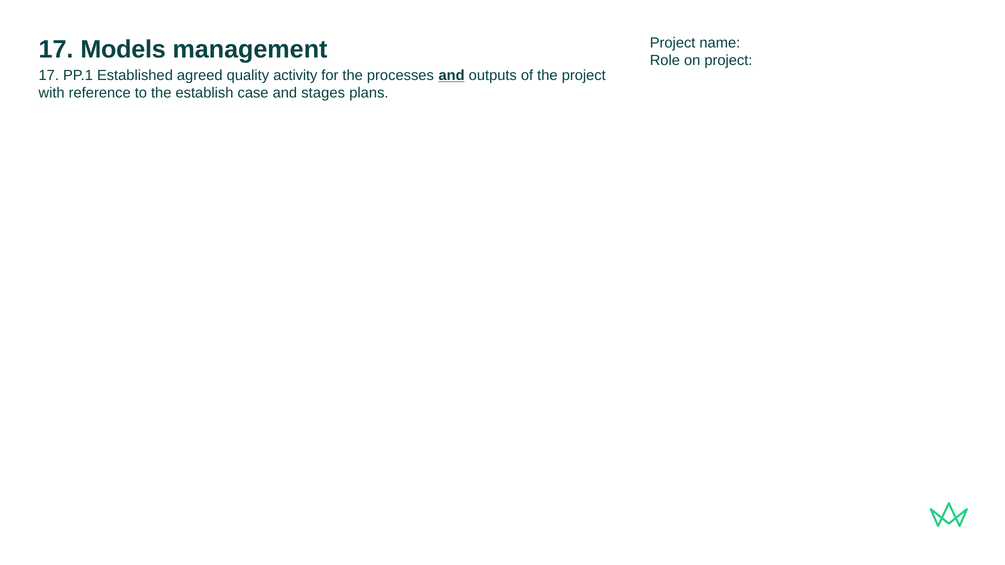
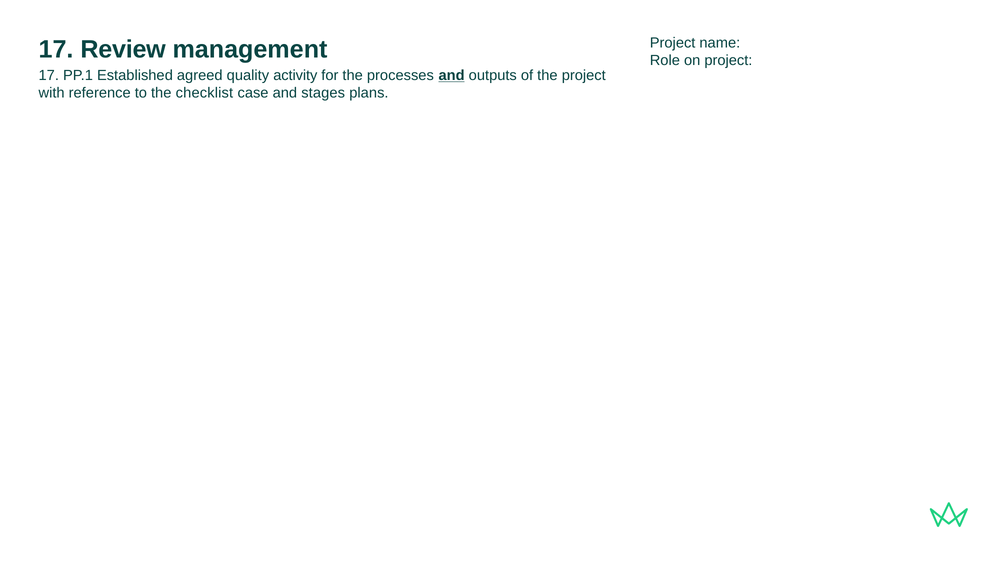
Models: Models -> Review (123, 50)
establish: establish -> checklist (204, 93)
